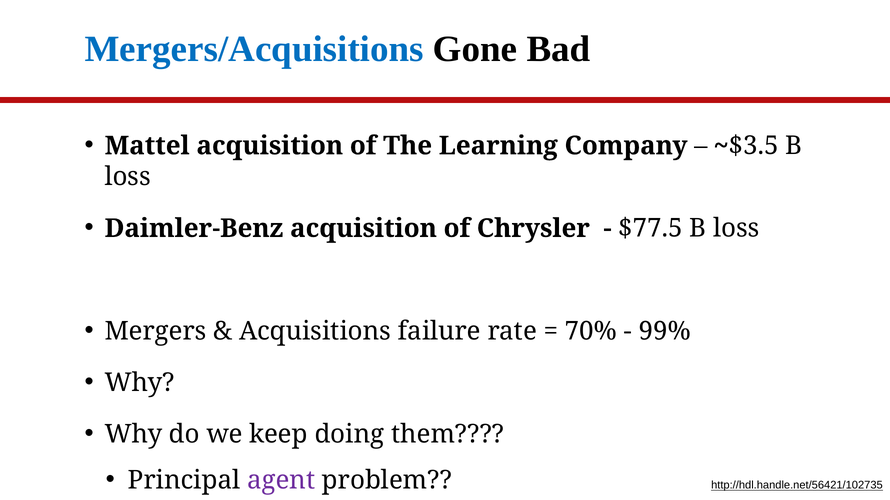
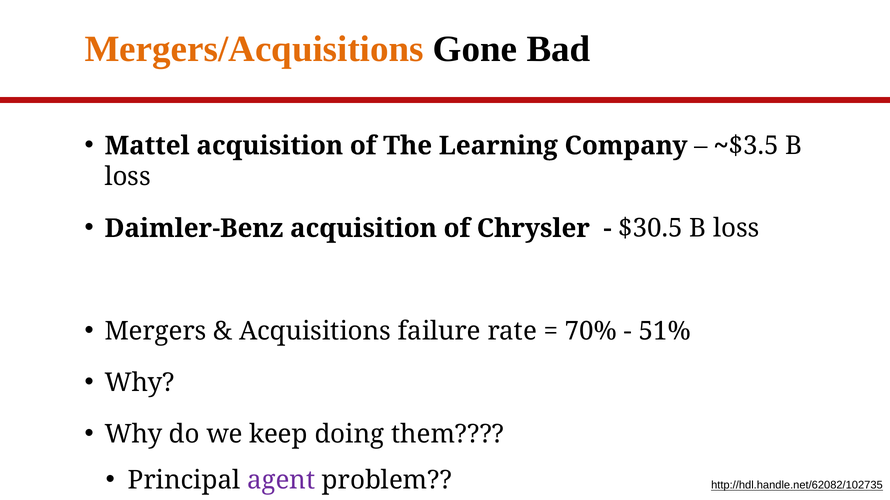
Mergers/Acquisitions colour: blue -> orange (254, 49)
$77.5: $77.5 -> $30.5 (651, 229)
99%: 99% -> 51% (665, 332)
http://hdl.handle.net/56421/102735: http://hdl.handle.net/56421/102735 -> http://hdl.handle.net/62082/102735 (797, 486)
